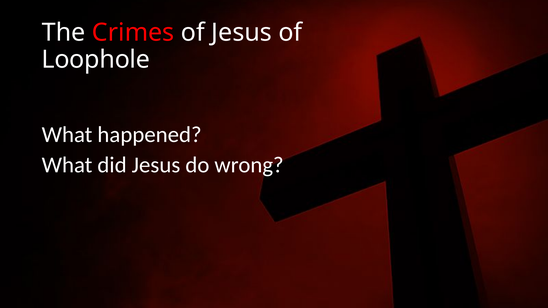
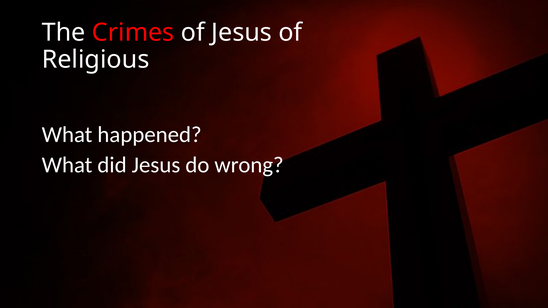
Loophole: Loophole -> Religious (96, 60)
